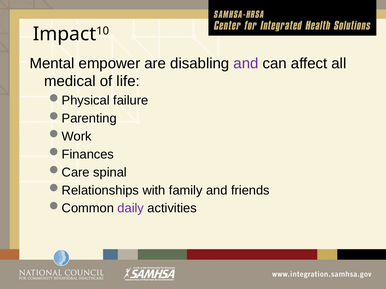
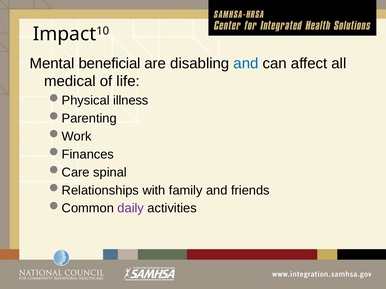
empower: empower -> beneficial (110, 63)
and colour: purple -> blue (246, 63)
failure: failure -> illness (131, 101)
